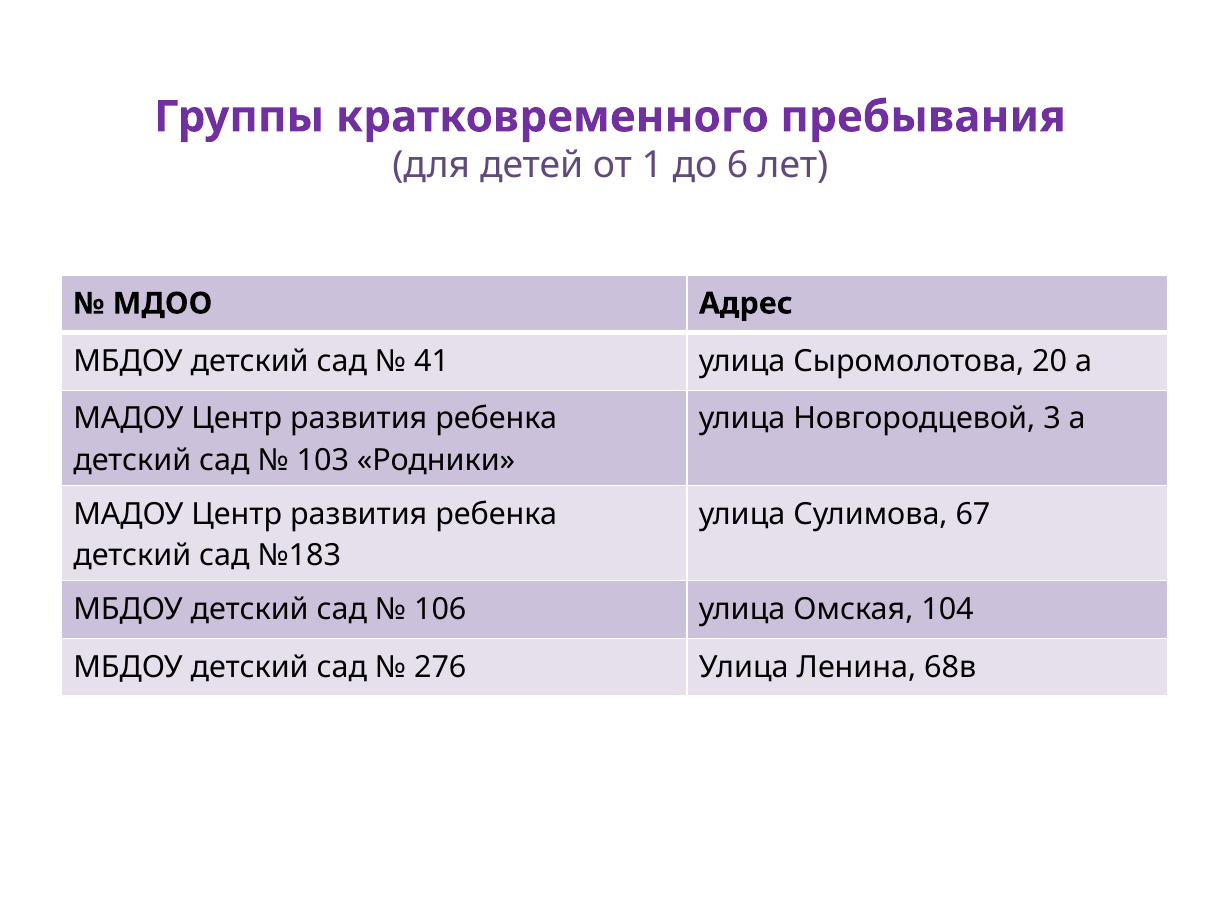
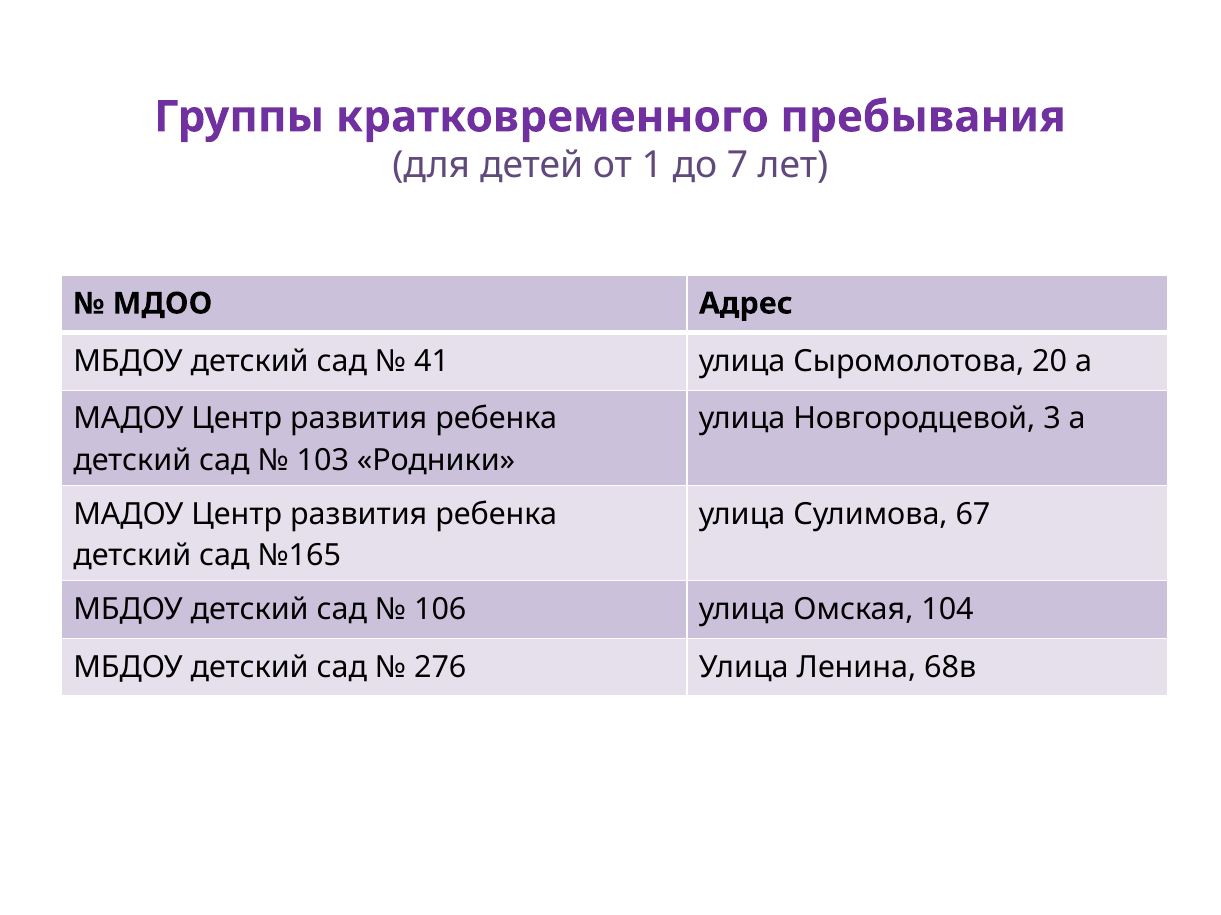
6: 6 -> 7 (738, 165)
№183: №183 -> №165 (299, 556)
